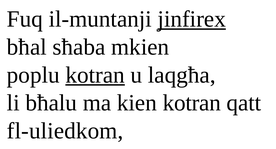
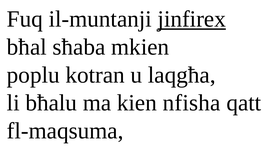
kotran underline: present -> none (95, 75)
kien kotran: kotran -> nfisha (192, 103)
fl-uliedkom: fl-uliedkom -> fl-maqsuma (65, 131)
